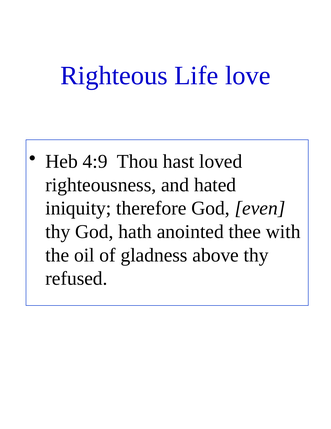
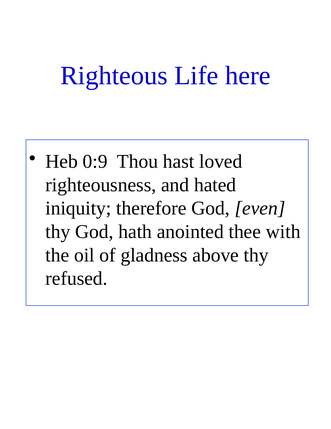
love: love -> here (248, 76)
4:9: 4:9 -> 0:9 (95, 161)
